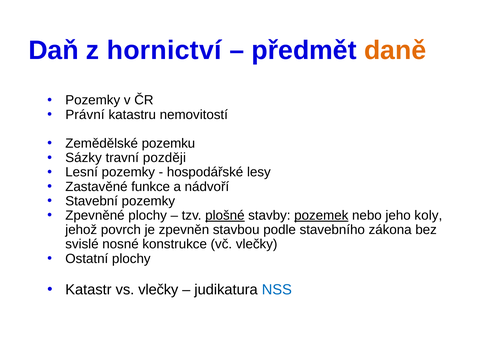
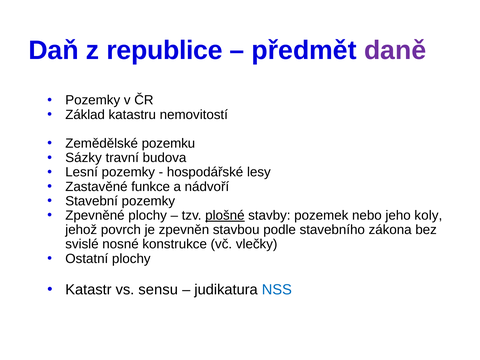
hornictví: hornictví -> republice (164, 50)
daně colour: orange -> purple (395, 50)
Právní: Právní -> Základ (85, 115)
později: později -> budova (165, 158)
pozemek underline: present -> none (321, 215)
vs vlečky: vlečky -> sensu (158, 289)
